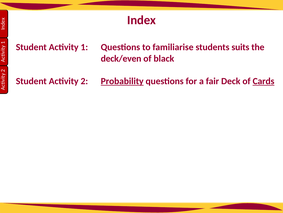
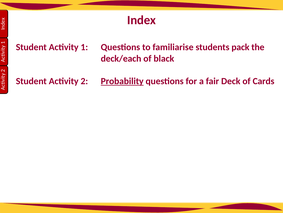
suits: suits -> pack (240, 47)
deck/even: deck/even -> deck/each (121, 58)
Cards underline: present -> none (264, 81)
